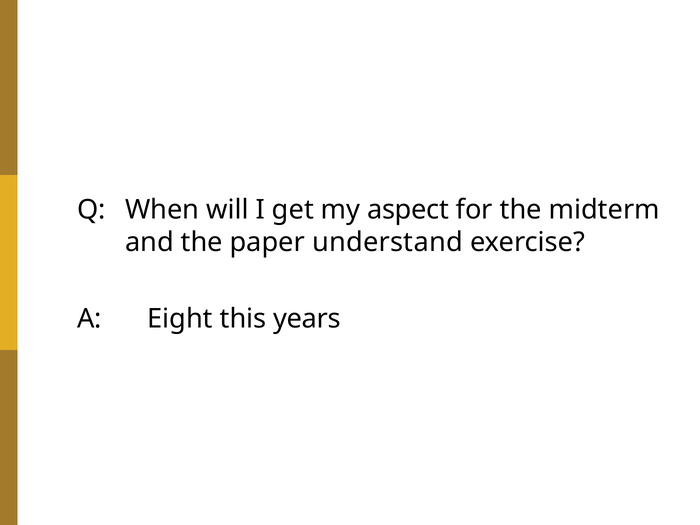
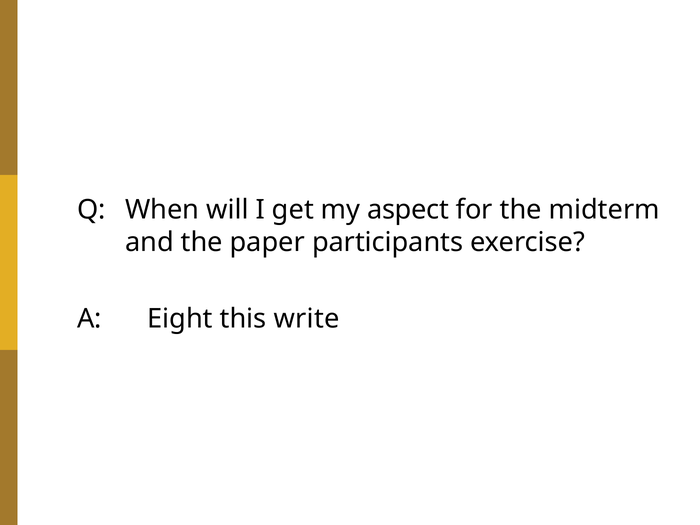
understand: understand -> participants (388, 242)
years: years -> write (307, 319)
